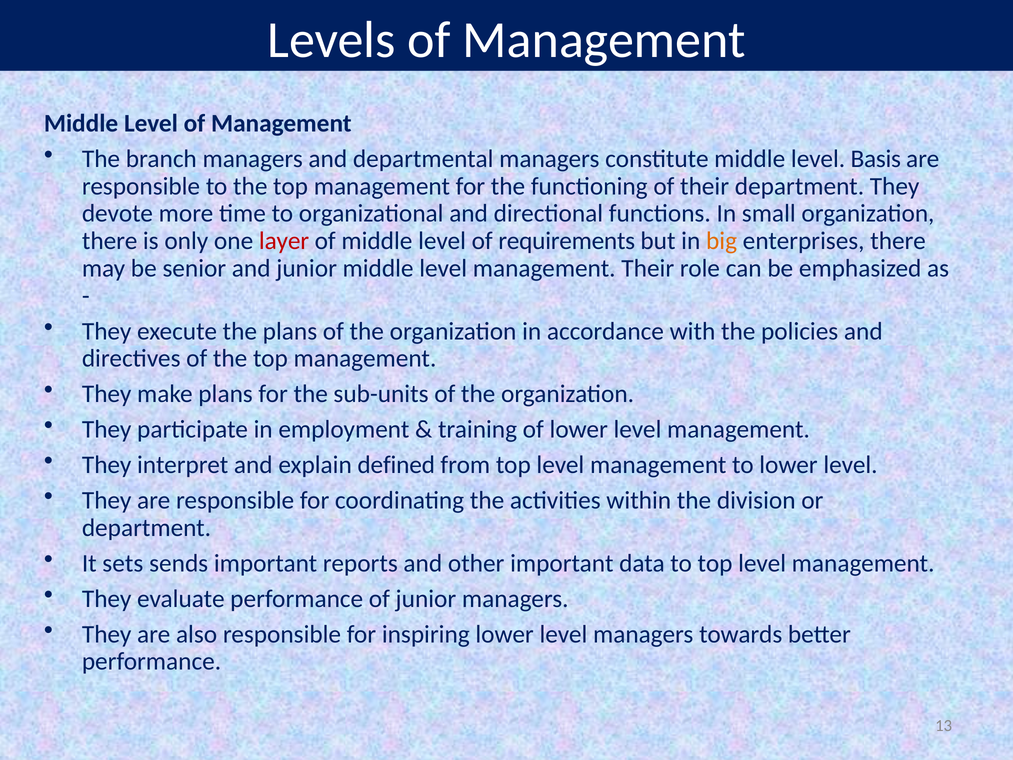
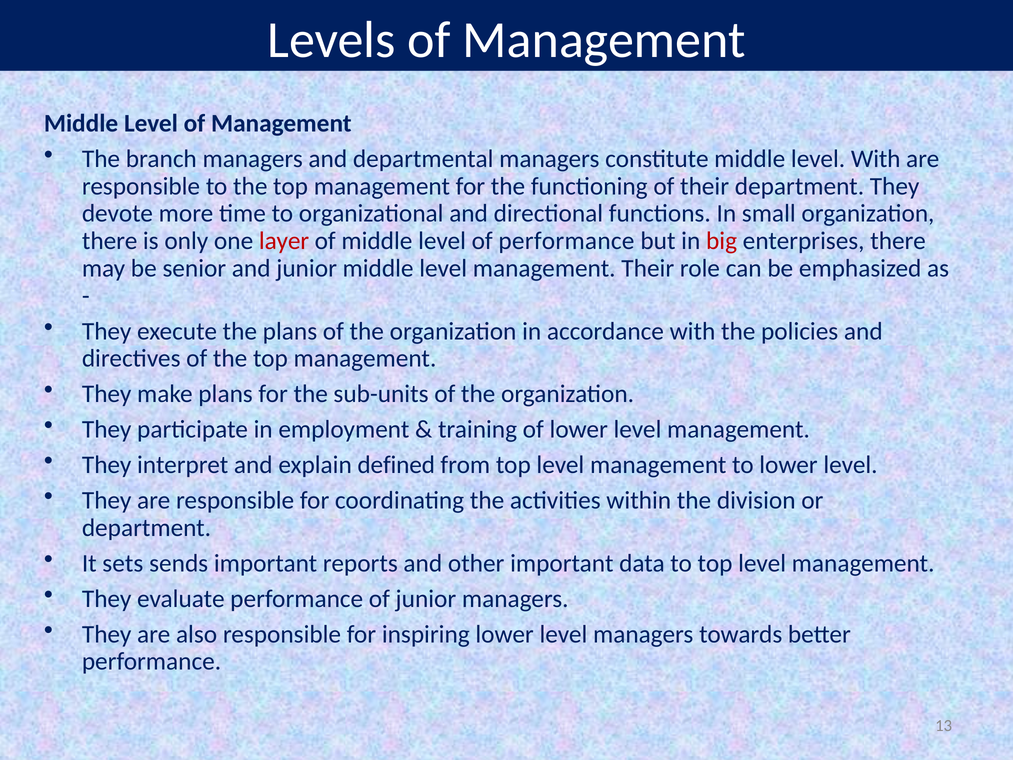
level Basis: Basis -> With (876, 159)
of requirements: requirements -> performance (566, 241)
big colour: orange -> red (722, 241)
